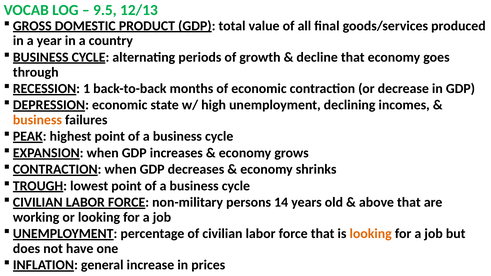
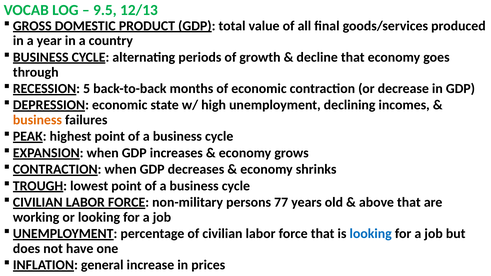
1: 1 -> 5 (87, 89)
14: 14 -> 77 (281, 202)
looking colour: orange -> blue (371, 234)
